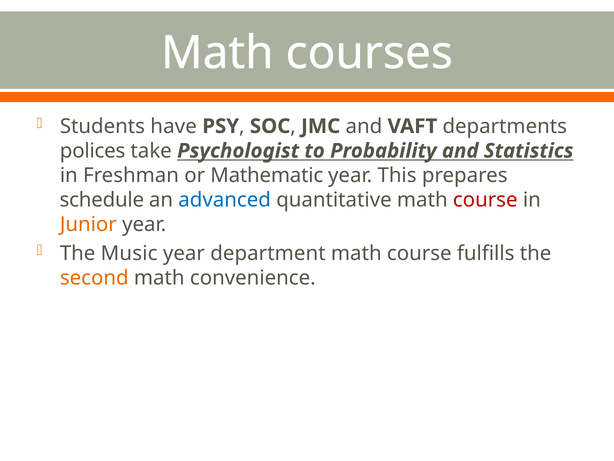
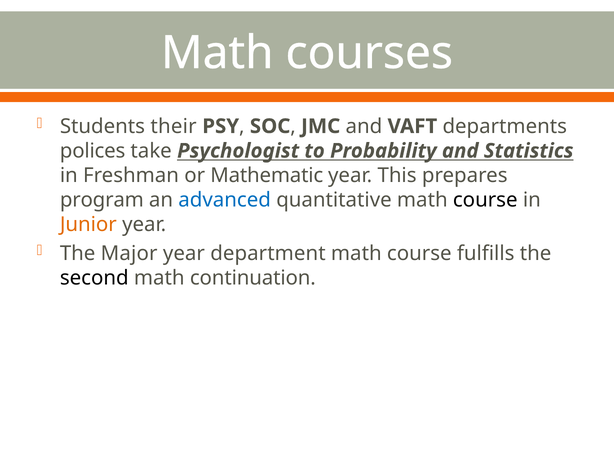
have: have -> their (174, 126)
schedule: schedule -> program (102, 200)
course colour: red -> black (485, 200)
Music: Music -> Major (129, 253)
second colour: orange -> black (94, 278)
convenience: convenience -> continuation (253, 278)
